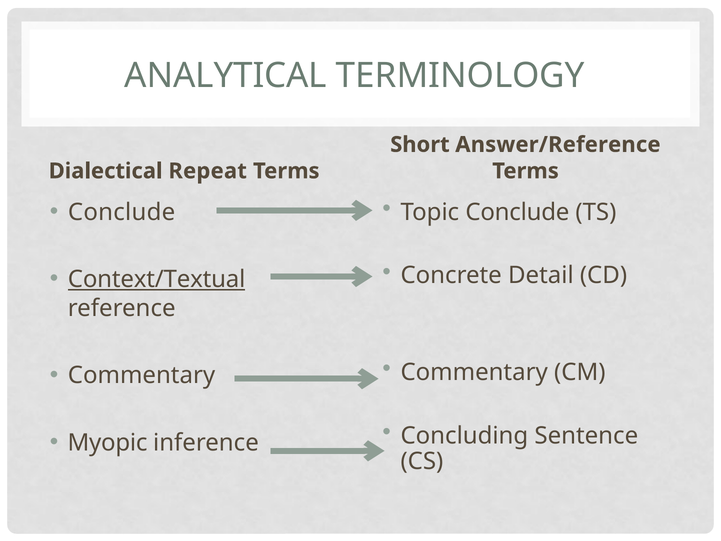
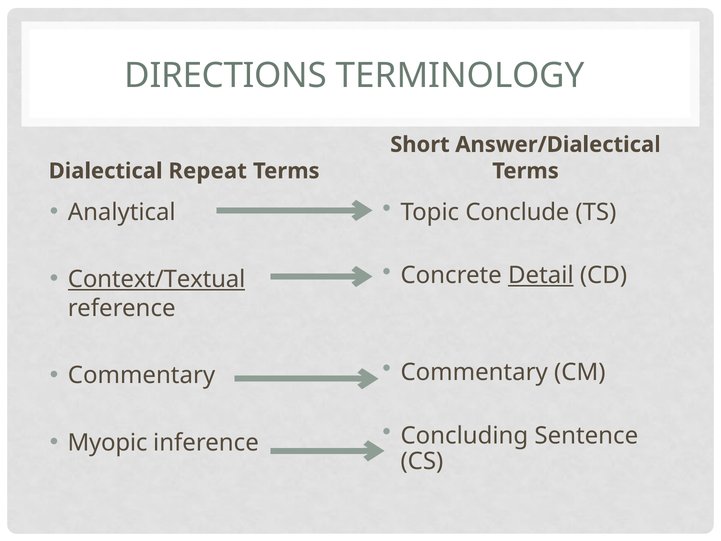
ANALYTICAL: ANALYTICAL -> DIRECTIONS (226, 76)
Answer/Reference: Answer/Reference -> Answer/Dialectical (558, 145)
Conclude: Conclude -> Analytical (122, 212)
Detail underline: none -> present (541, 275)
